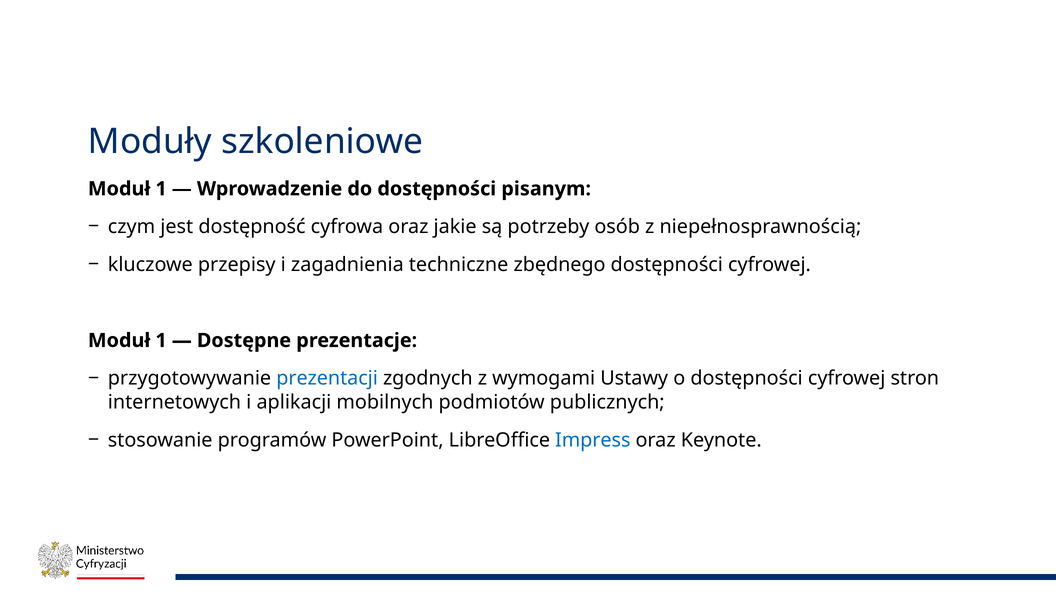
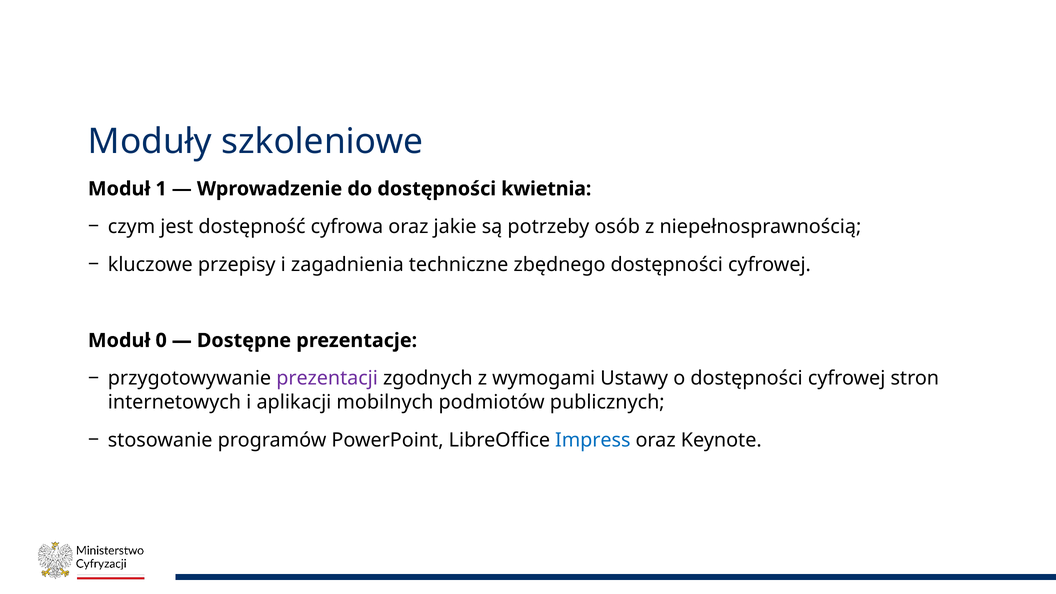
pisanym: pisanym -> kwietnia (546, 189)
1: 1 -> 0 (161, 340)
prezentacji colour: blue -> purple (327, 378)
